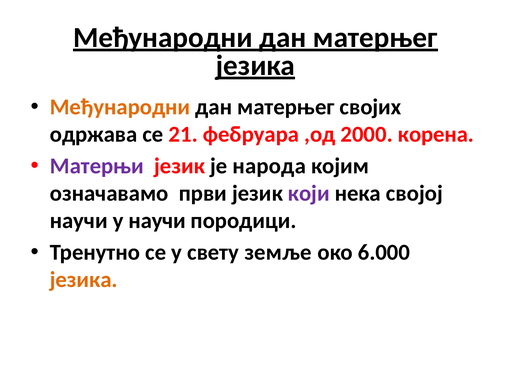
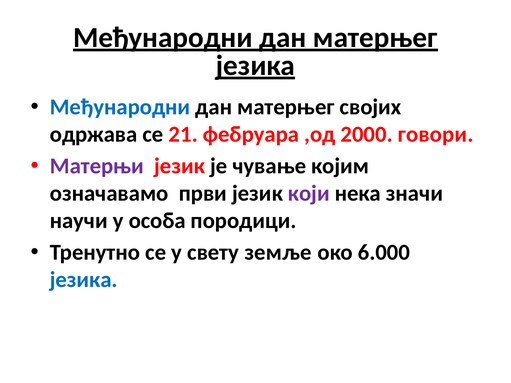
Међународни colour: orange -> blue (120, 107)
корена: корена -> говори (436, 134)
народа: народа -> чување (269, 166)
својој: својој -> значи (414, 194)
у научи: научи -> особа (157, 221)
језика colour: orange -> blue (84, 280)
